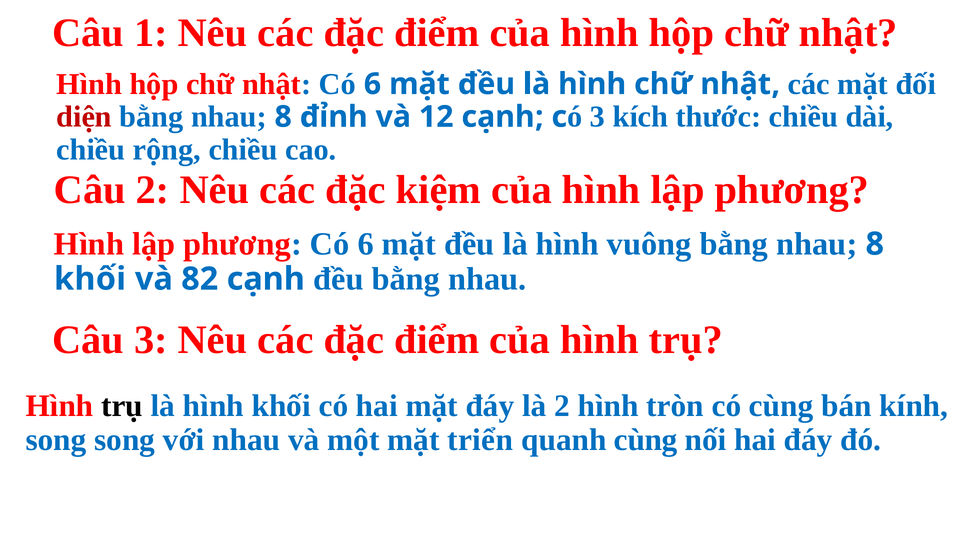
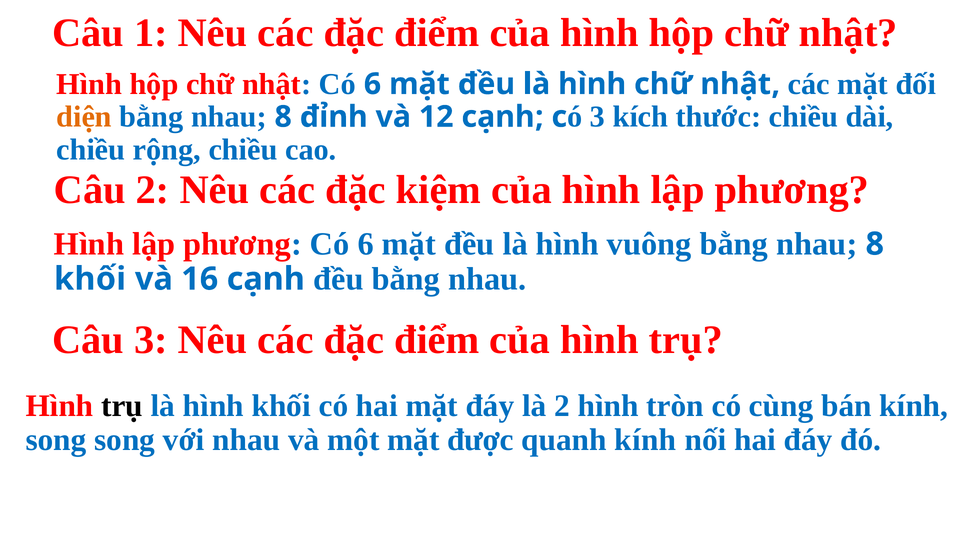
diện colour: red -> orange (84, 117)
82: 82 -> 16 (200, 279)
triển: triển -> được (480, 440)
quanh cùng: cùng -> kính (645, 440)
